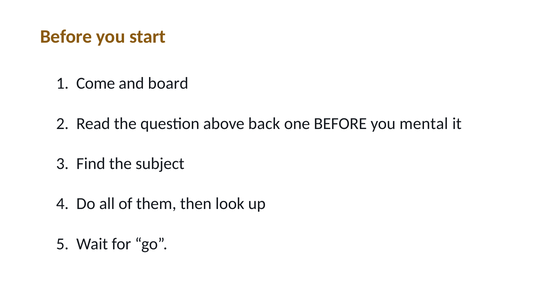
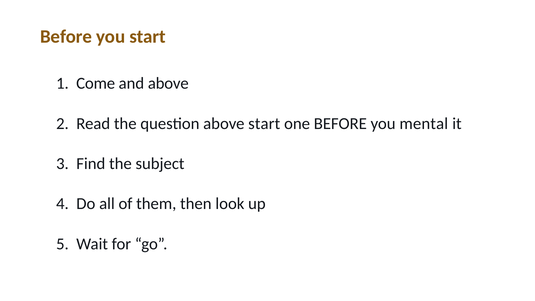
and board: board -> above (168, 83)
above back: back -> start (264, 124)
